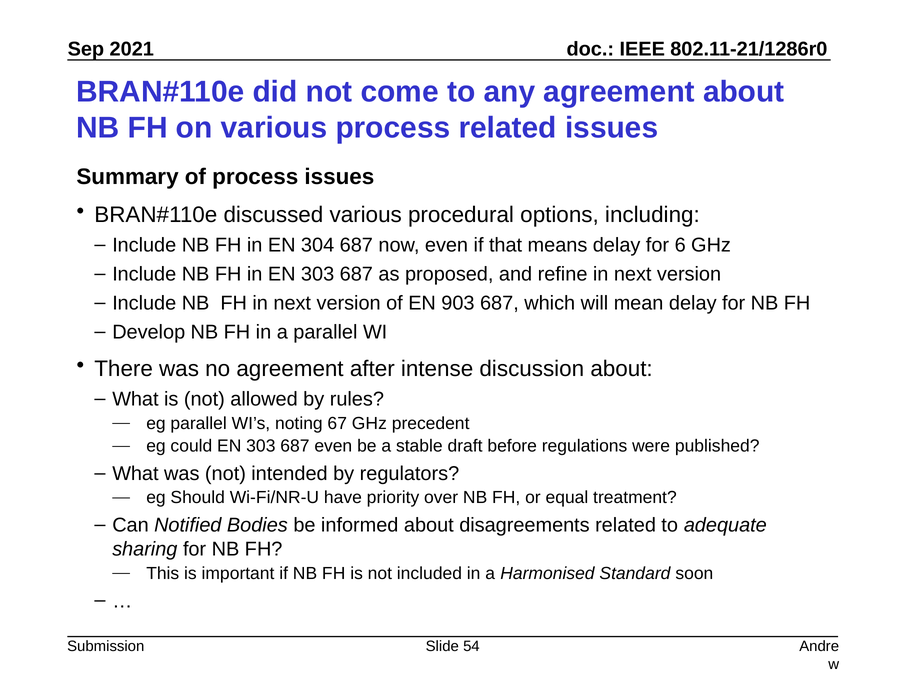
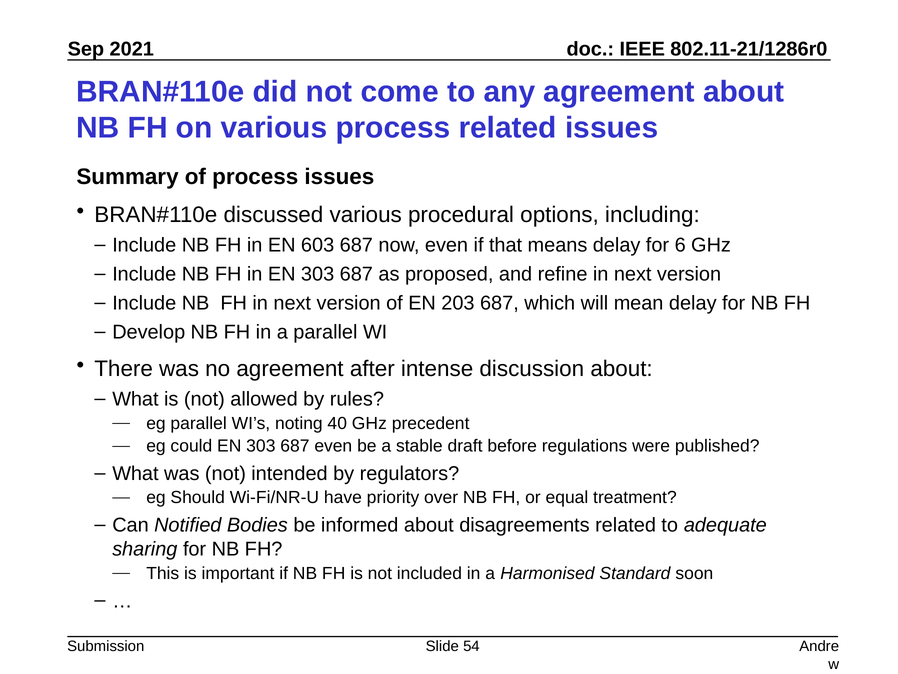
304: 304 -> 603 (318, 245)
903: 903 -> 203 (458, 303)
67: 67 -> 40 (337, 423)
